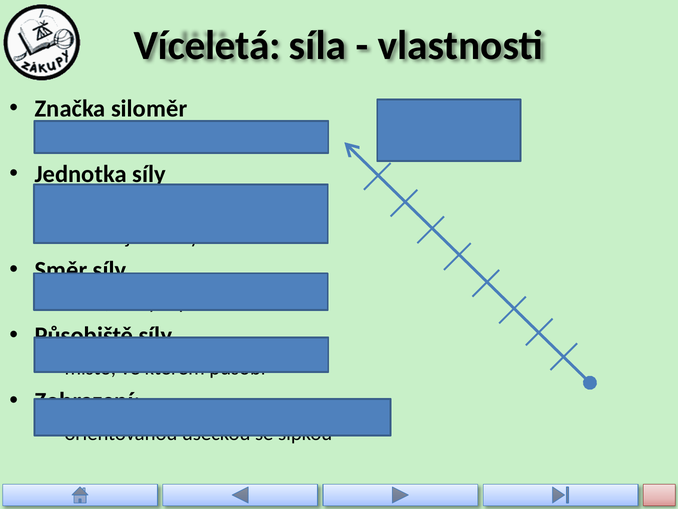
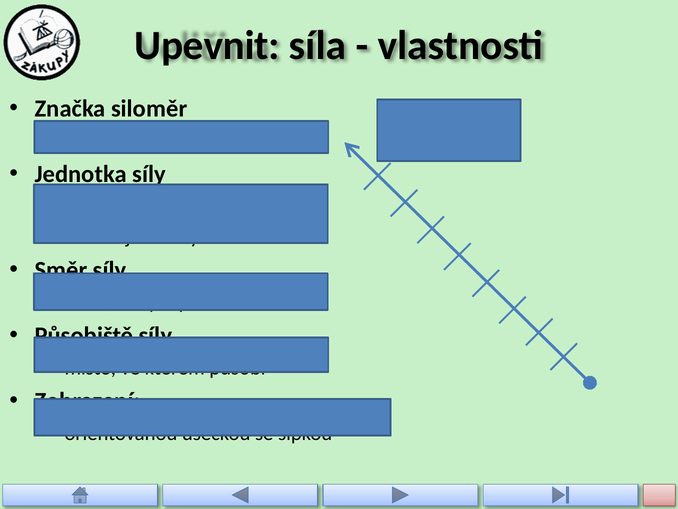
Víceletá: Víceletá -> Upevnit (207, 45)
